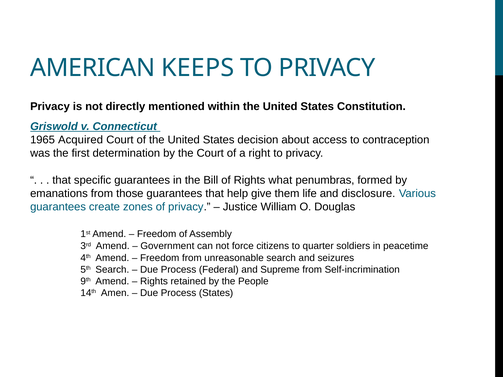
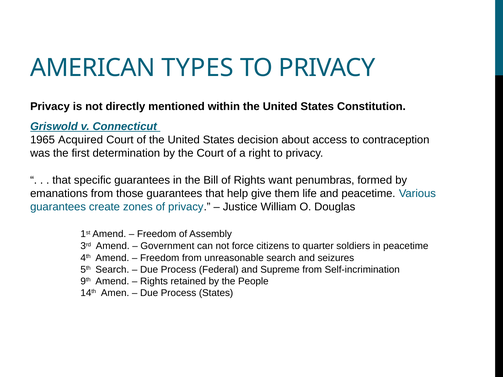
KEEPS: KEEPS -> TYPES (198, 68)
what: what -> want (280, 180)
and disclosure: disclosure -> peacetime (368, 194)
